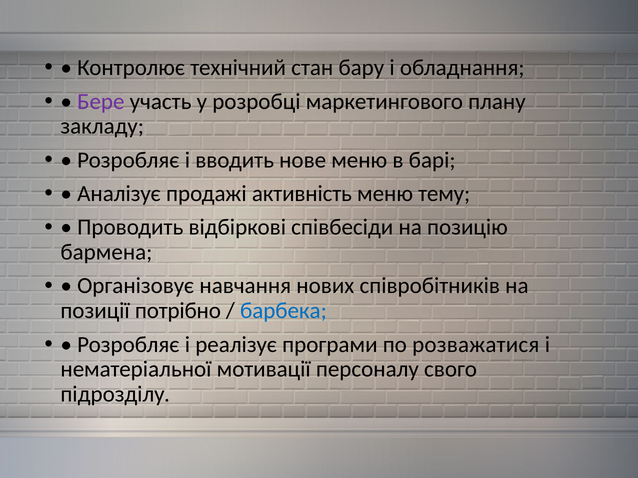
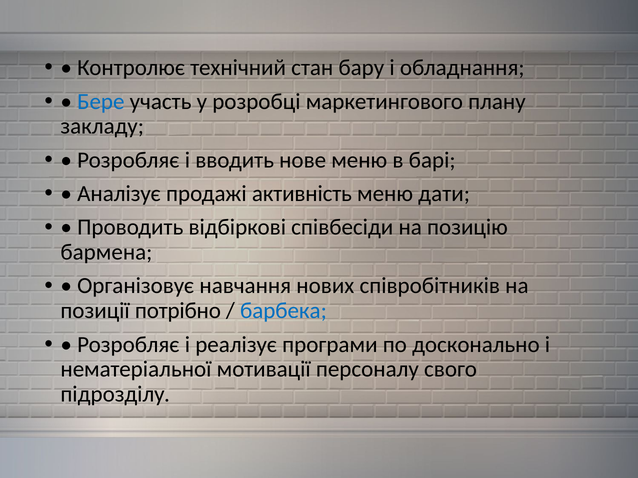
Бере colour: purple -> blue (101, 102)
тему: тему -> дати (444, 194)
розважатися: розважатися -> досконально (476, 345)
